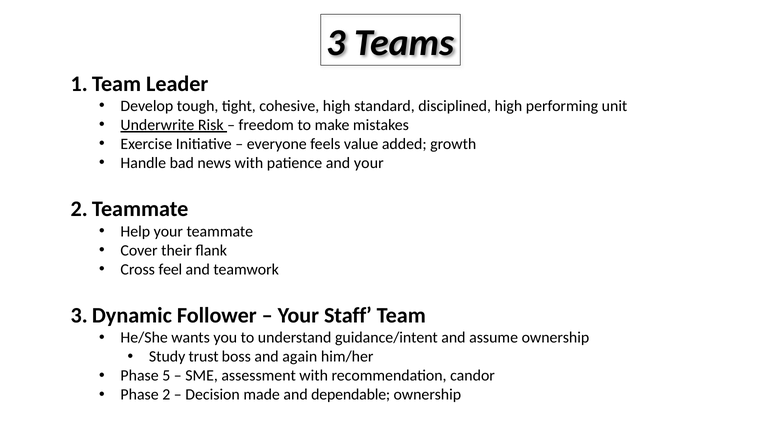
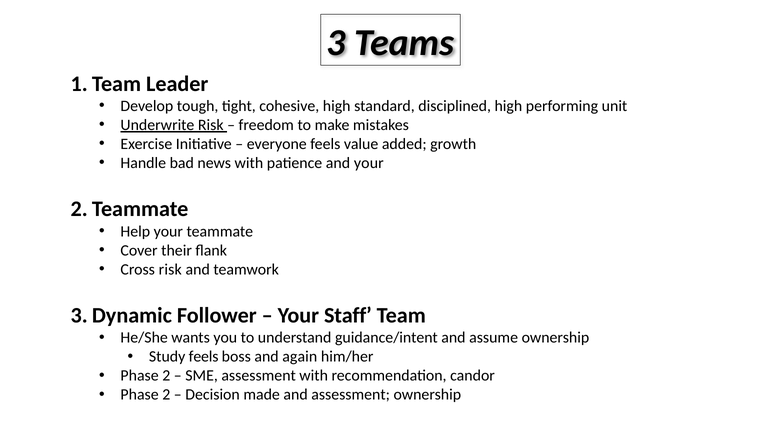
Cross feel: feel -> risk (170, 270)
Study trust: trust -> feels (204, 357)
5: 5 -> 2 (166, 376)
and dependable: dependable -> assessment (351, 395)
